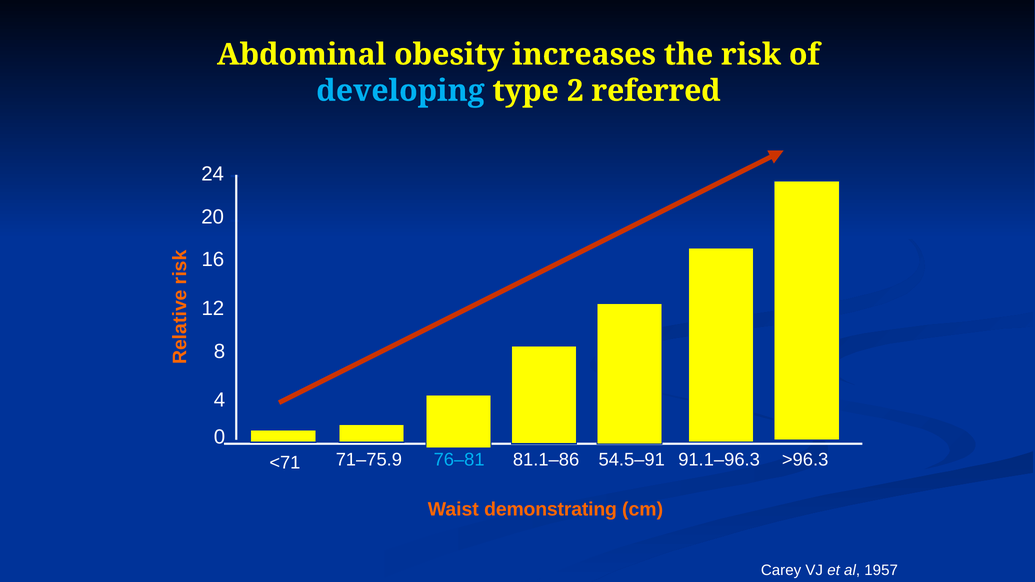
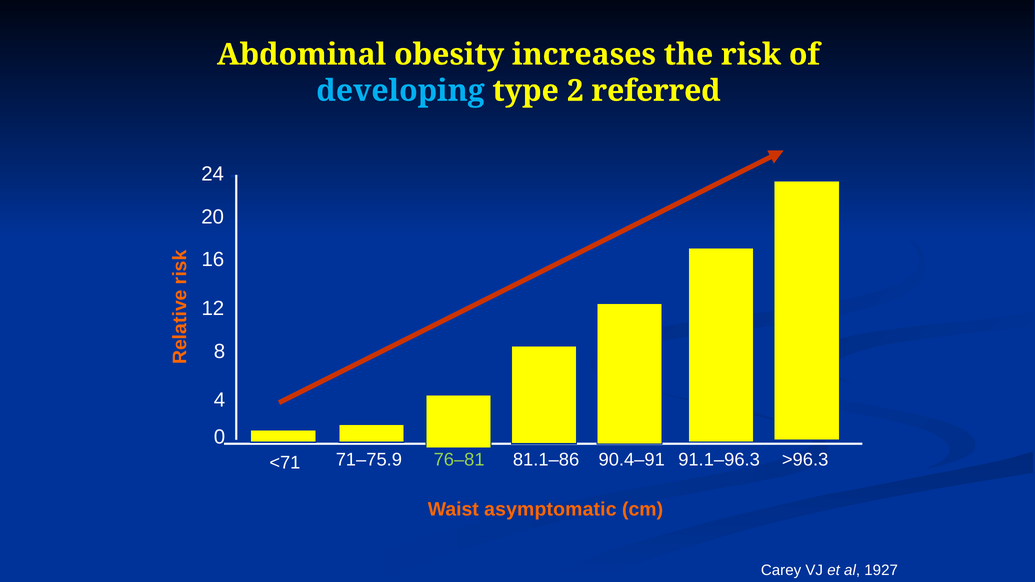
76–81 colour: light blue -> light green (459, 460)
54.5–91: 54.5–91 -> 90.4–91 (632, 460)
demonstrating: demonstrating -> asymptomatic (550, 510)
1957: 1957 -> 1927 (881, 570)
